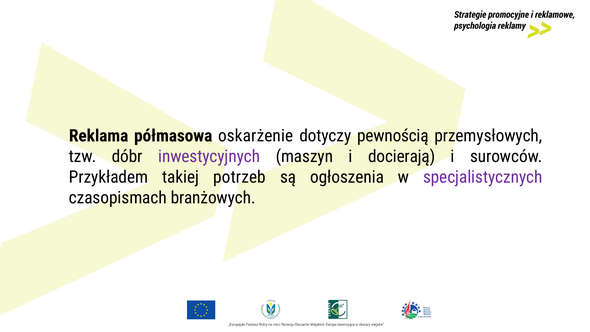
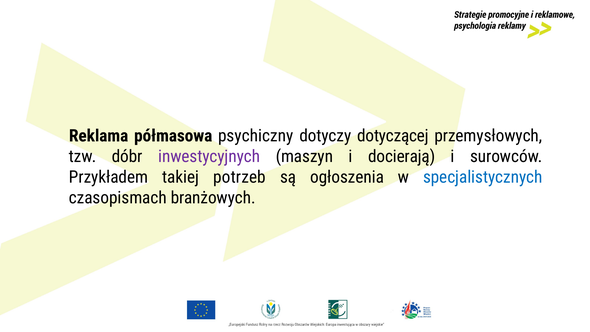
oskarżenie: oskarżenie -> psychiczny (256, 136)
pewnością: pewnością -> dotyczącej (393, 136)
specjalistycznych colour: purple -> blue (483, 177)
